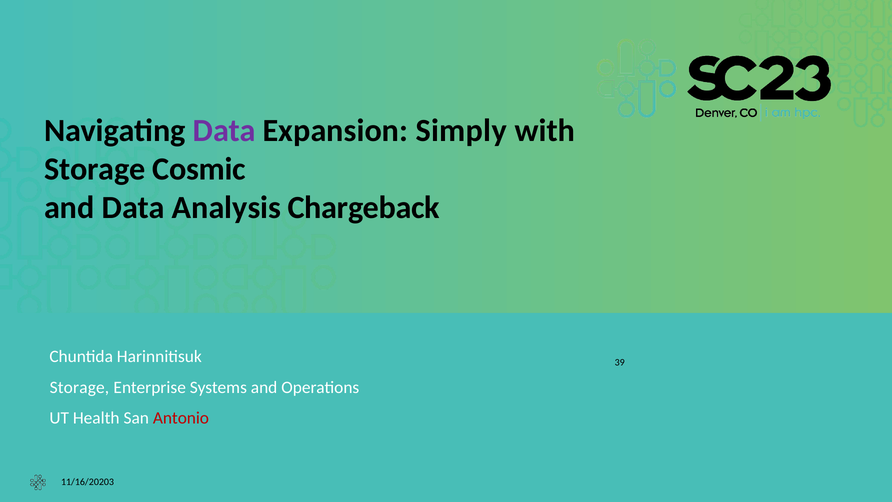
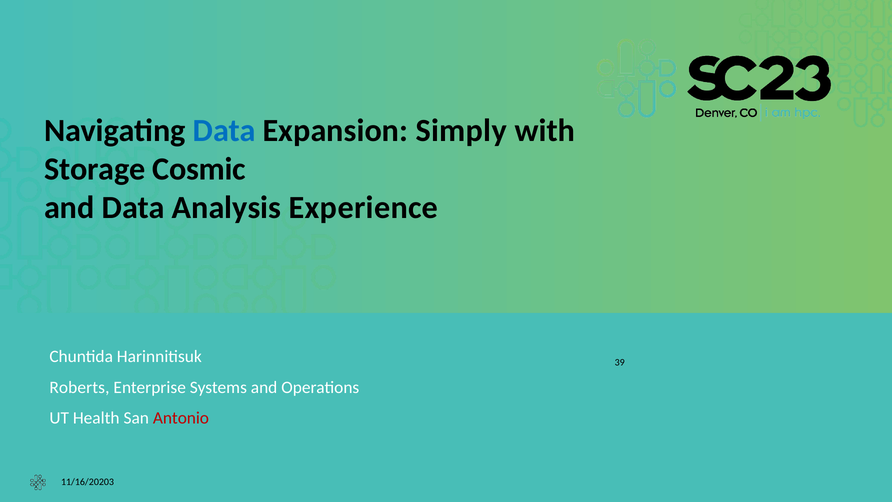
Data colour: purple -> blue (224, 130)
Chargeback: Chargeback -> Experience (363, 208)
Storage: Storage -> Roberts (79, 387)
